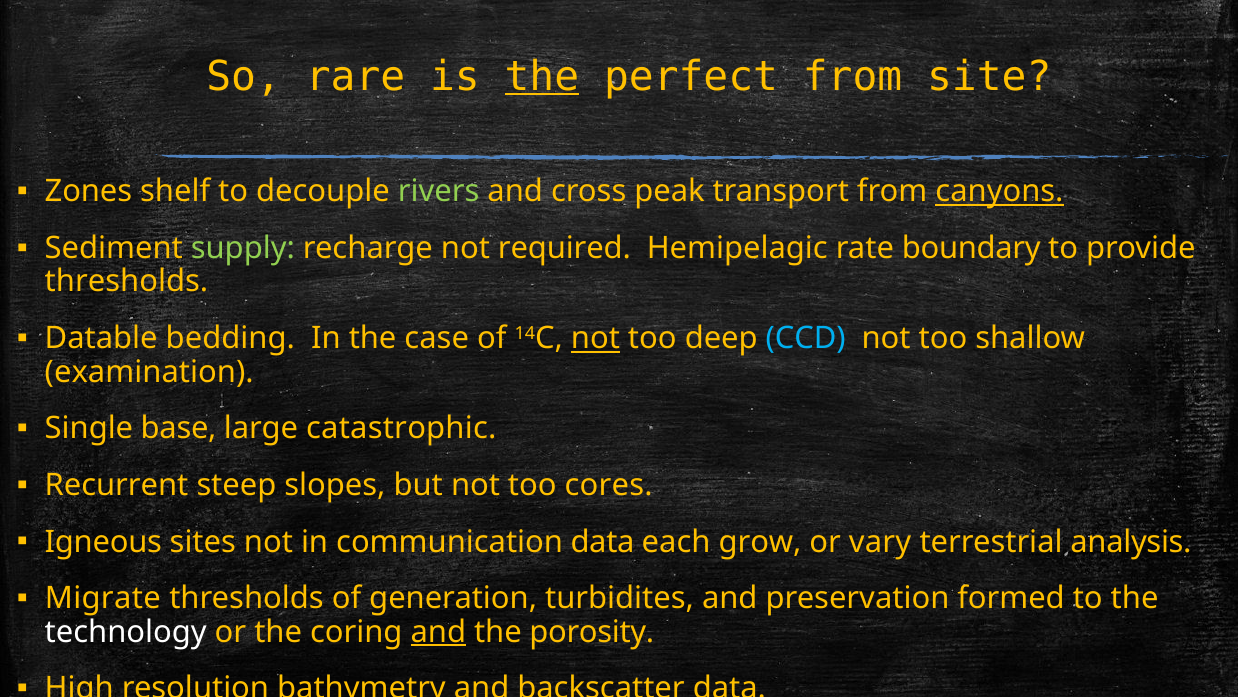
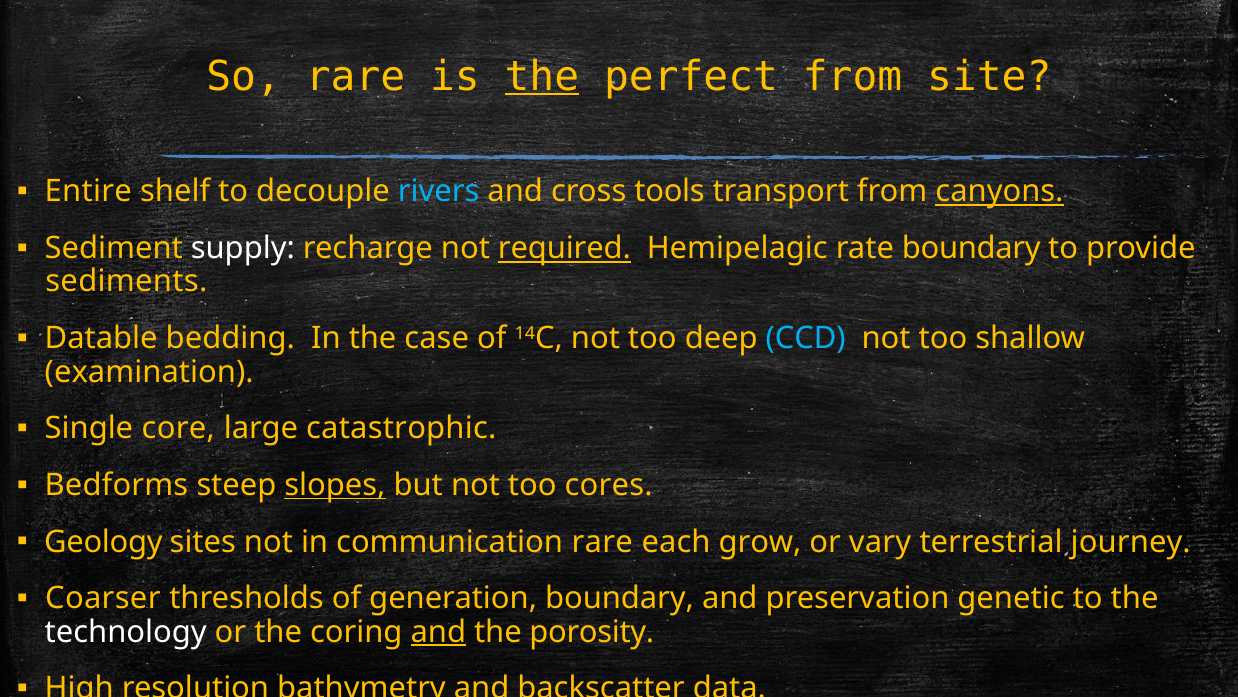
Zones: Zones -> Entire (88, 191)
rivers colour: light green -> light blue (439, 191)
peak: peak -> tools (670, 191)
supply colour: light green -> white (243, 248)
required underline: none -> present (564, 248)
thresholds: thresholds -> sediments (126, 282)
not underline: present -> none (595, 338)
base: base -> core (178, 428)
Recurrent: Recurrent -> Bedforms (116, 485)
slopes underline: none -> present (335, 485)
Igneous: Igneous -> Geology (103, 542)
communication data: data -> rare (602, 542)
analysis: analysis -> journey (1131, 542)
Migrate: Migrate -> Coarser (103, 598)
generation turbidites: turbidites -> boundary (620, 598)
formed: formed -> genetic (1011, 598)
